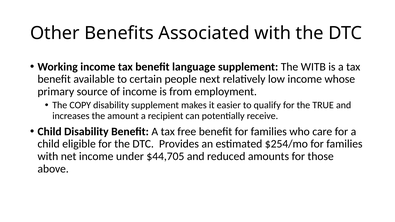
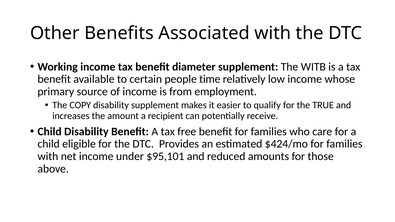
language: language -> diameter (194, 67)
next: next -> time (210, 79)
$254/mo: $254/mo -> $424/mo (286, 144)
$44,705: $44,705 -> $95,101 (165, 156)
